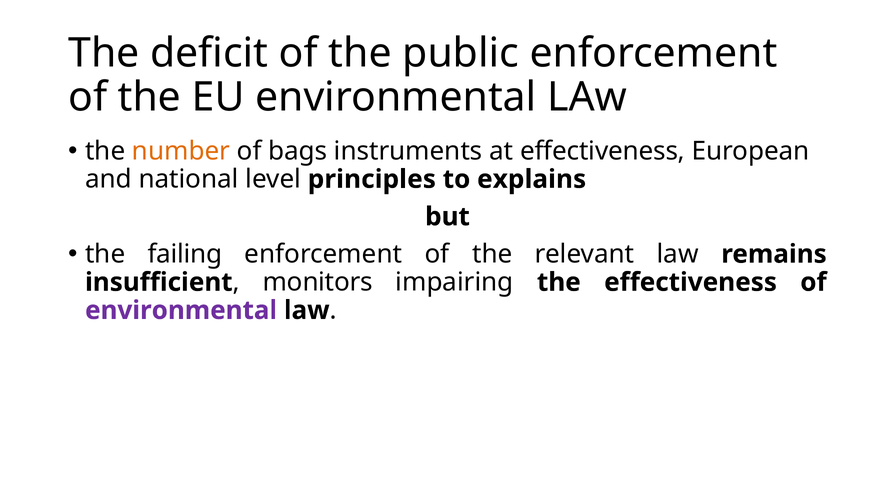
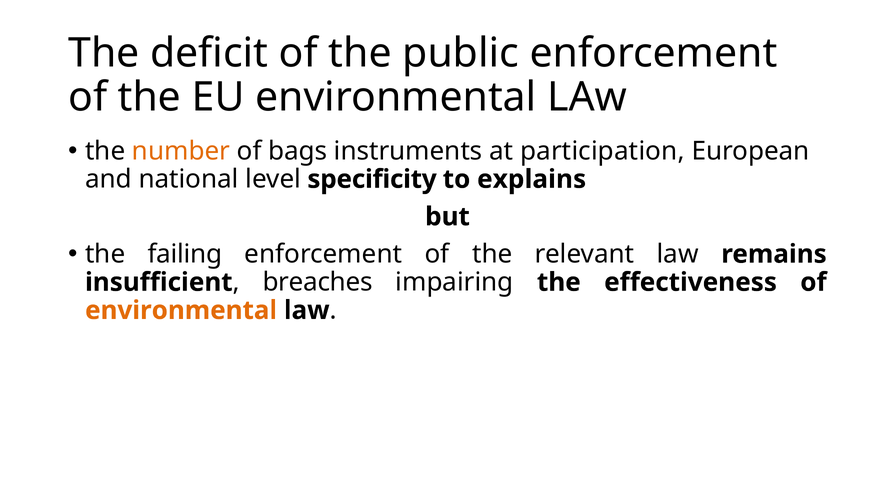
at effectiveness: effectiveness -> participation (602, 151)
principles: principles -> specificity (372, 179)
monitors: monitors -> breaches (318, 283)
environmental colour: purple -> orange (181, 311)
